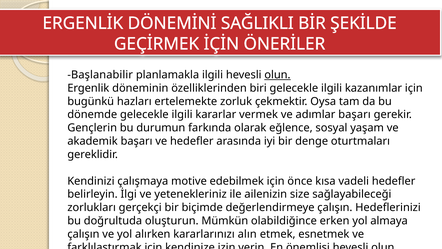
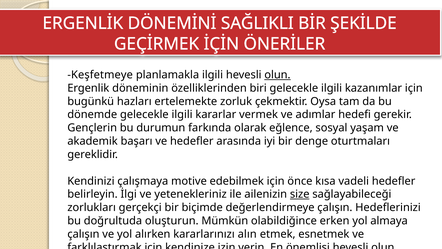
Başlanabilir: Başlanabilir -> Keşfetmeye (100, 75)
adımlar başarı: başarı -> hedefi (355, 114)
size underline: none -> present (300, 194)
